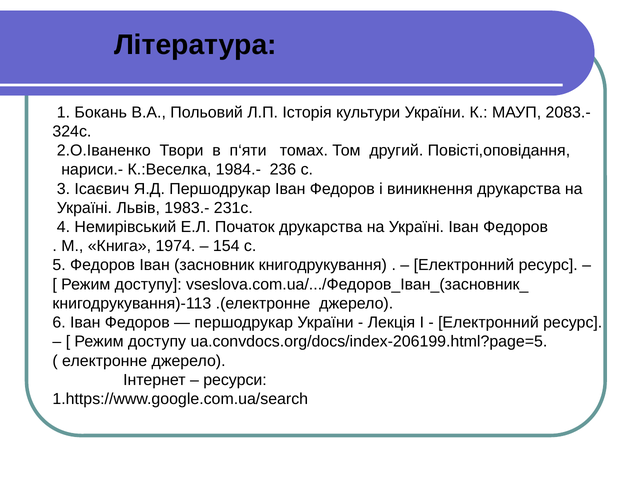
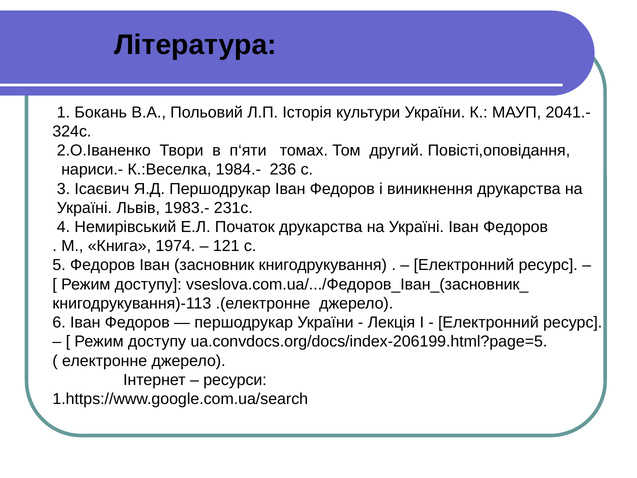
2083.-: 2083.- -> 2041.- (568, 112)
154: 154 -> 121 (226, 246)
